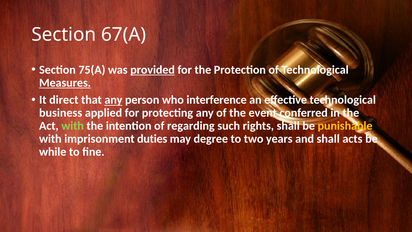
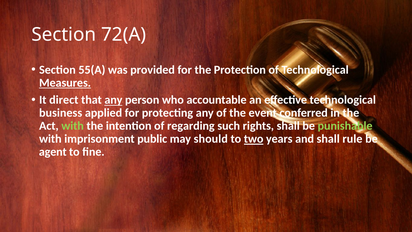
67(A: 67(A -> 72(A (124, 35)
75(A: 75(A -> 55(A (92, 70)
provided underline: present -> none (153, 70)
interference: interference -> accountable (217, 100)
punishable colour: yellow -> light green (345, 126)
duties: duties -> public (152, 139)
degree: degree -> should (211, 139)
two underline: none -> present (254, 139)
acts: acts -> rule (352, 139)
while: while -> agent (53, 152)
